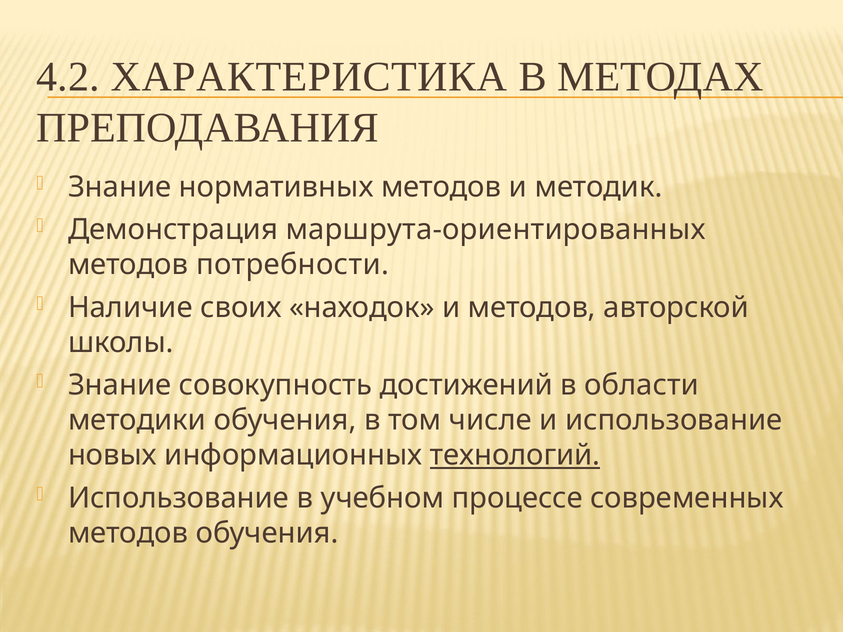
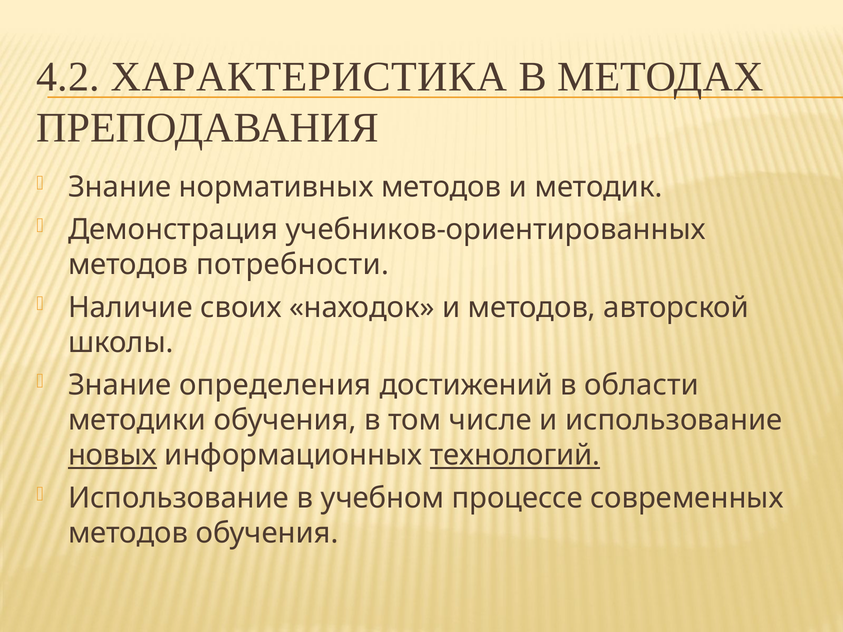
маршрута-ориентированных: маршрута-ориентированных -> учебников-ориентированных (496, 230)
совокупность: совокупность -> определения (275, 385)
новых underline: none -> present (112, 455)
